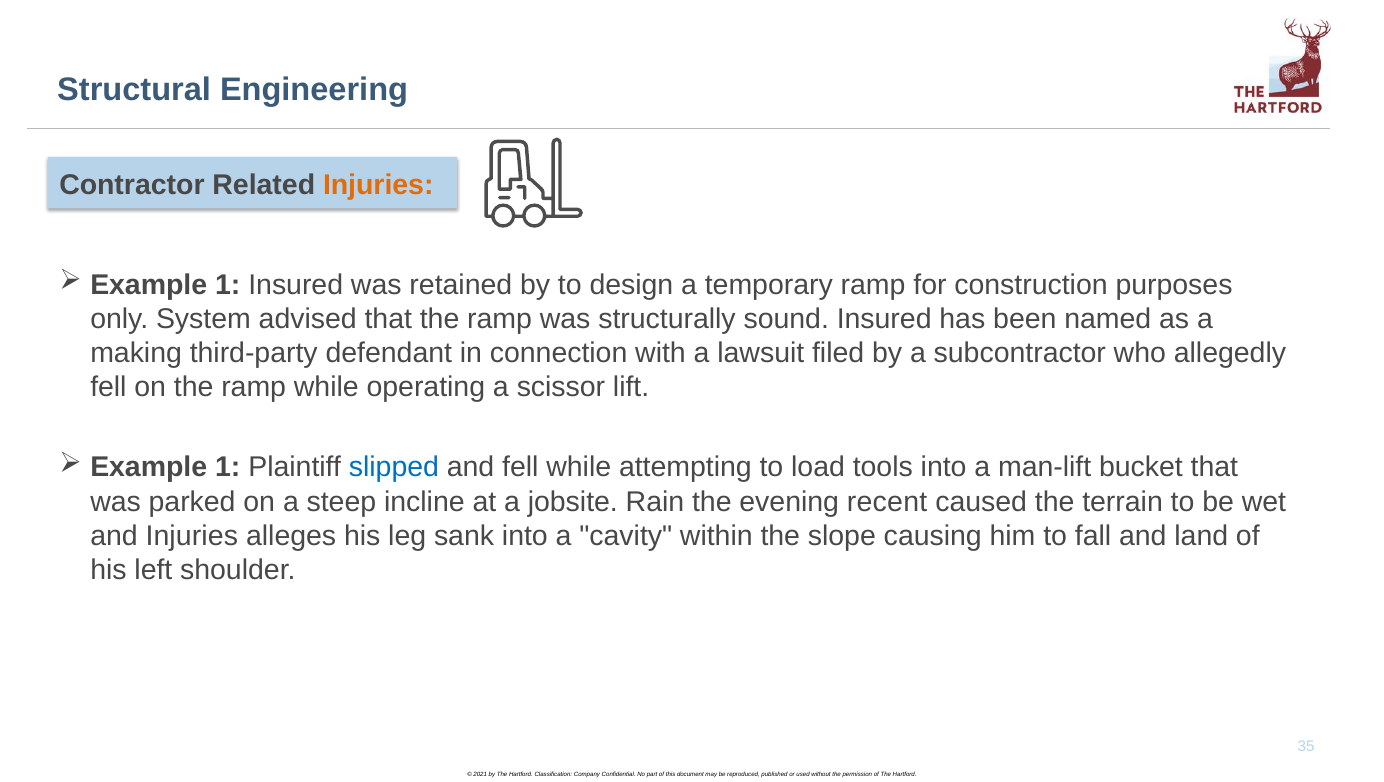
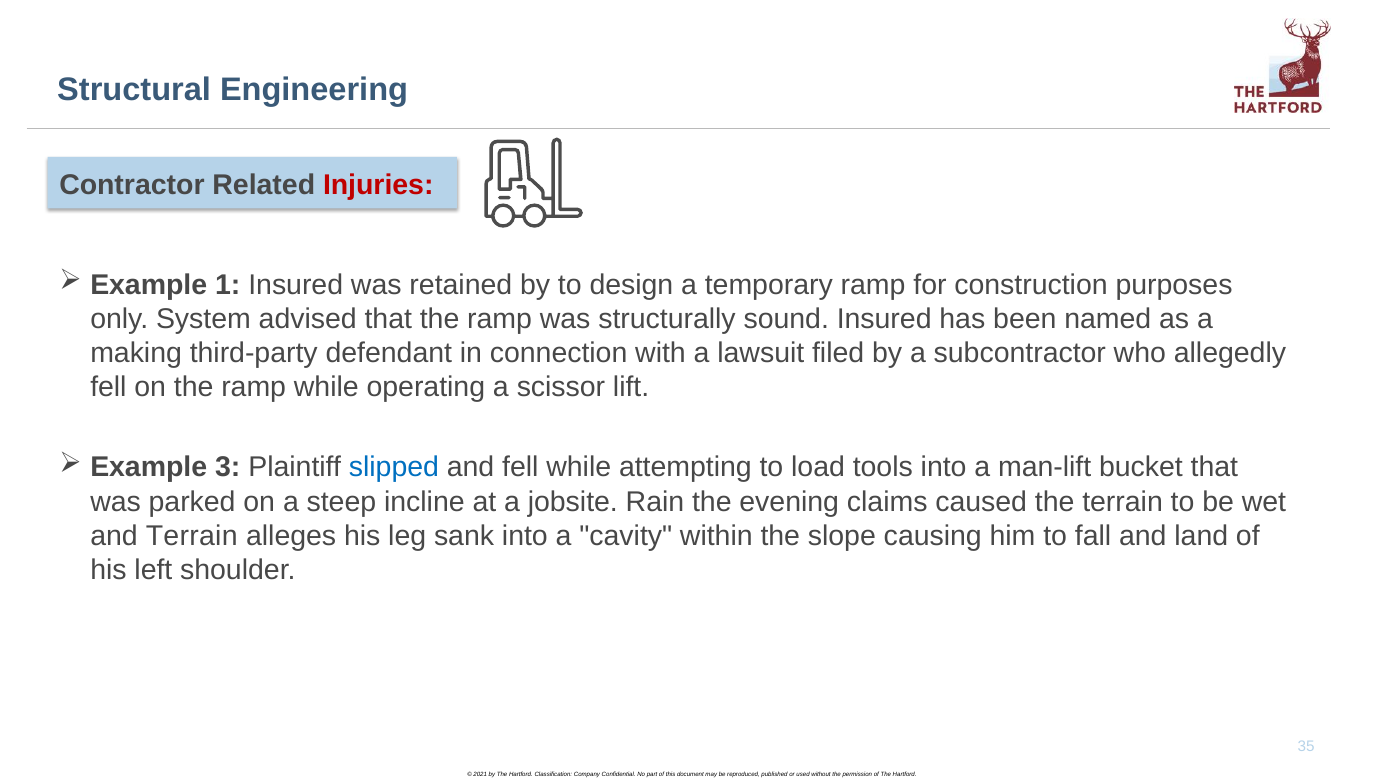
Injuries colour: orange -> red (378, 185)
1: 1 -> 3 (228, 467)
recent: recent -> claims (887, 501)
and Injuries: Injuries -> Terrain (192, 536)
